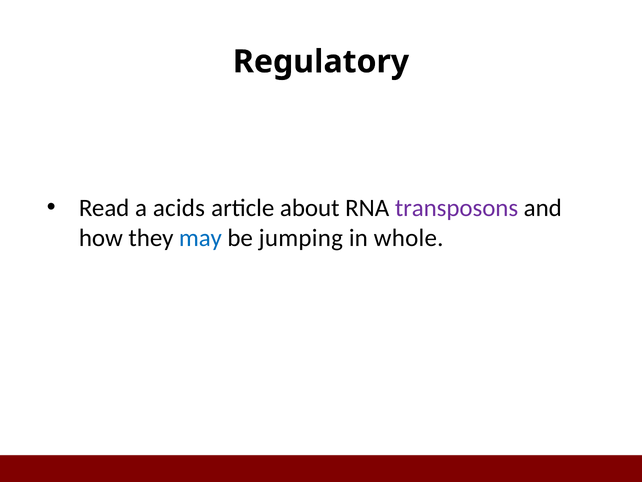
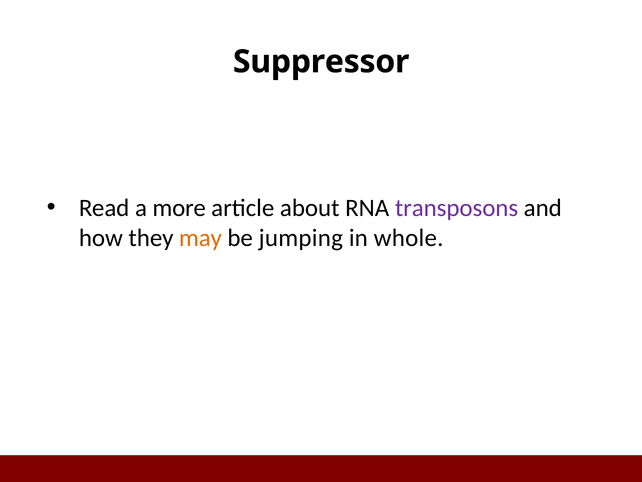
Regulatory: Regulatory -> Suppressor (321, 62)
acids: acids -> more (179, 208)
may colour: blue -> orange (200, 238)
